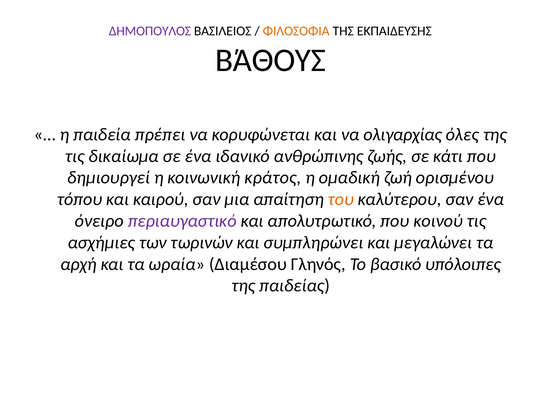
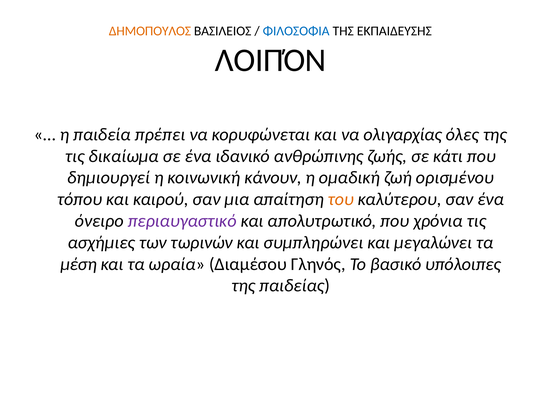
ΔΗΜΟΠΟΥΛΟΣ colour: purple -> orange (150, 31)
ΦΙΛΟΣΟΦΙΑ colour: orange -> blue (296, 31)
ΒΆΘΟΥΣ: ΒΆΘΟΥΣ -> ΛΟΙΠΌΝ (271, 60)
κράτος: κράτος -> κάνουν (273, 178)
κοινού: κοινού -> χρόνια (438, 221)
αρχή: αρχή -> μέση (79, 265)
